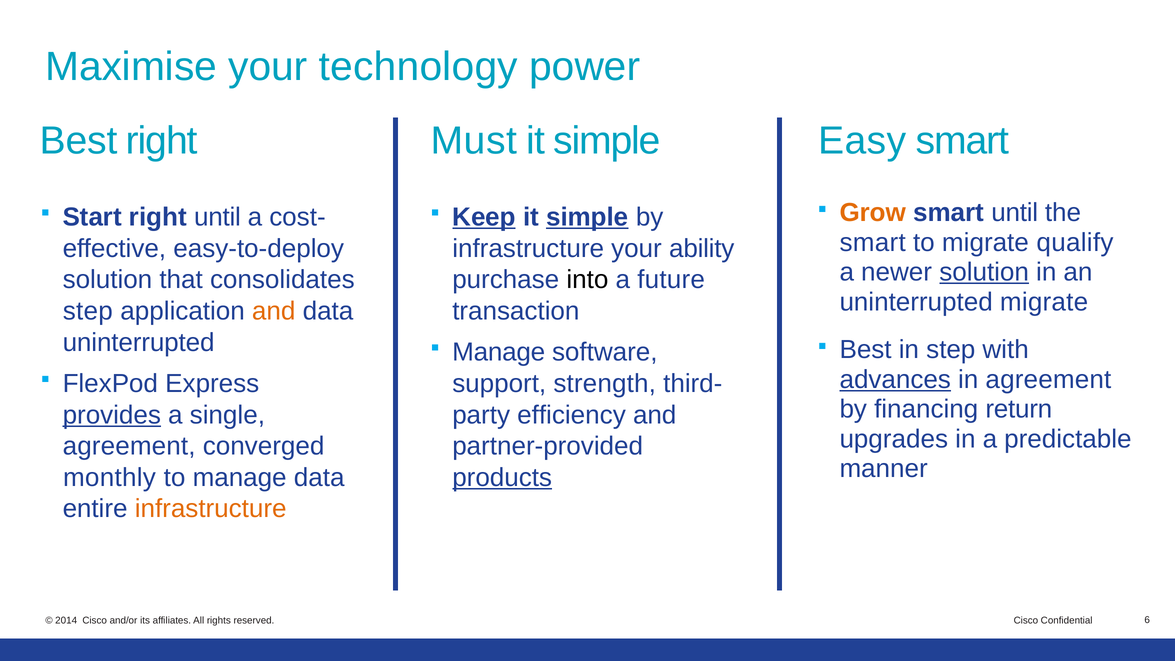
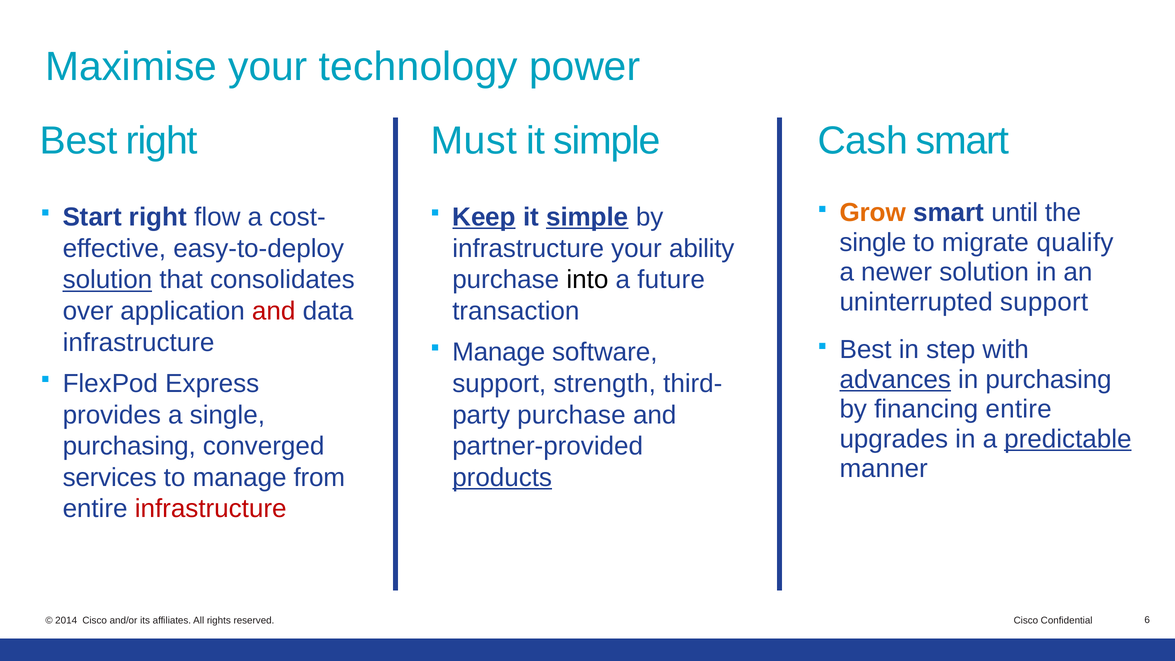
Easy: Easy -> Cash (863, 141)
right until: until -> flow (217, 217)
smart: smart -> single (873, 242)
solution underline: present -> none (984, 272)
solution underline: none -> present (107, 280)
uninterrupted migrate: migrate -> support (1044, 302)
step: step -> over (88, 311)
and colour: orange -> red (274, 311)
uninterrupted: uninterrupted -> infrastructure (139, 342)
in agreement: agreement -> purchasing (1049, 380)
financing return: return -> entire (1019, 409)
provides underline: present -> none (112, 415)
efficiency: efficiency -> purchase (571, 415)
predictable underline: none -> present (1068, 439)
agreement: agreement -> purchasing (129, 446)
monthly: monthly -> services (110, 478)
manage data: data -> from (319, 478)
infrastructure colour: orange -> red (211, 509)
